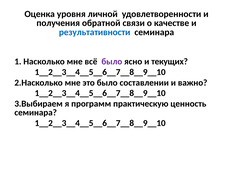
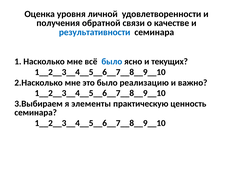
было colour: purple -> blue (112, 61)
составлении: составлении -> реализацию (144, 83)
программ: программ -> элементы (91, 104)
